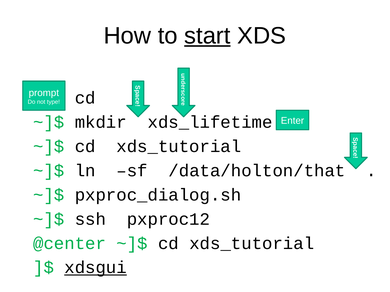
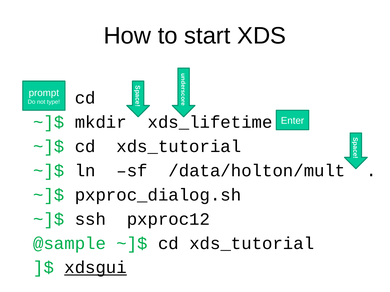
start underline: present -> none (207, 36)
/data/holton/that: /data/holton/that -> /data/holton/mult (257, 171)
@center: @center -> @sample (70, 244)
